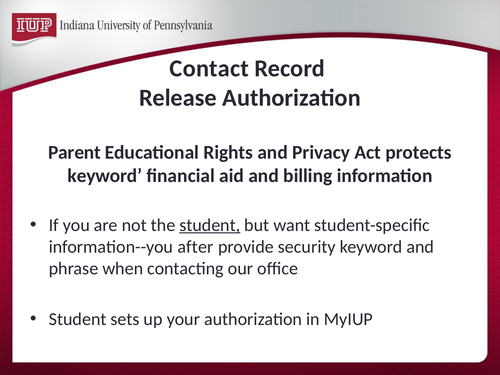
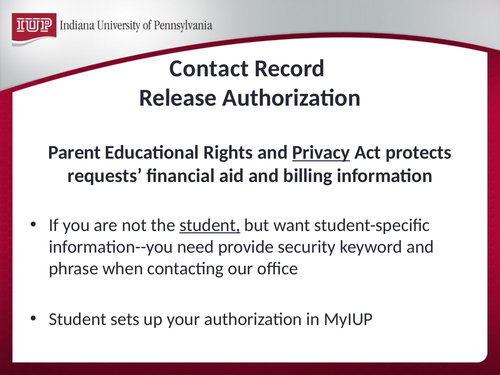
Privacy underline: none -> present (321, 152)
keyword: keyword -> requests (105, 176)
after: after -> need (196, 247)
